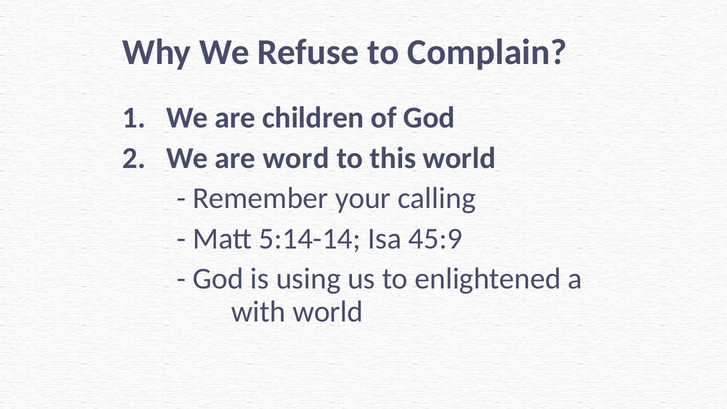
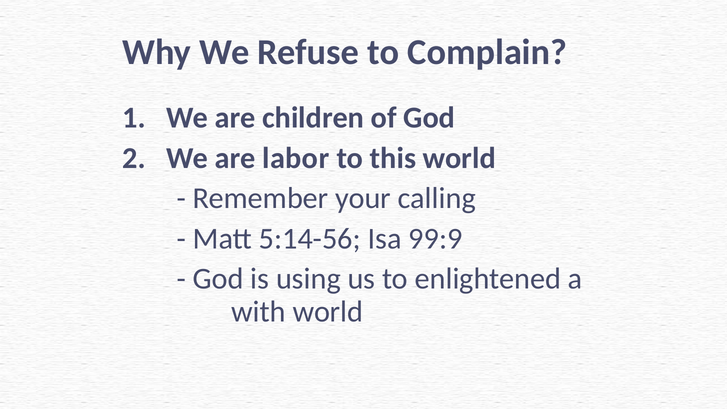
word: word -> labor (296, 158)
5:14-14: 5:14-14 -> 5:14-56 (310, 239)
45:9: 45:9 -> 99:9 (435, 239)
